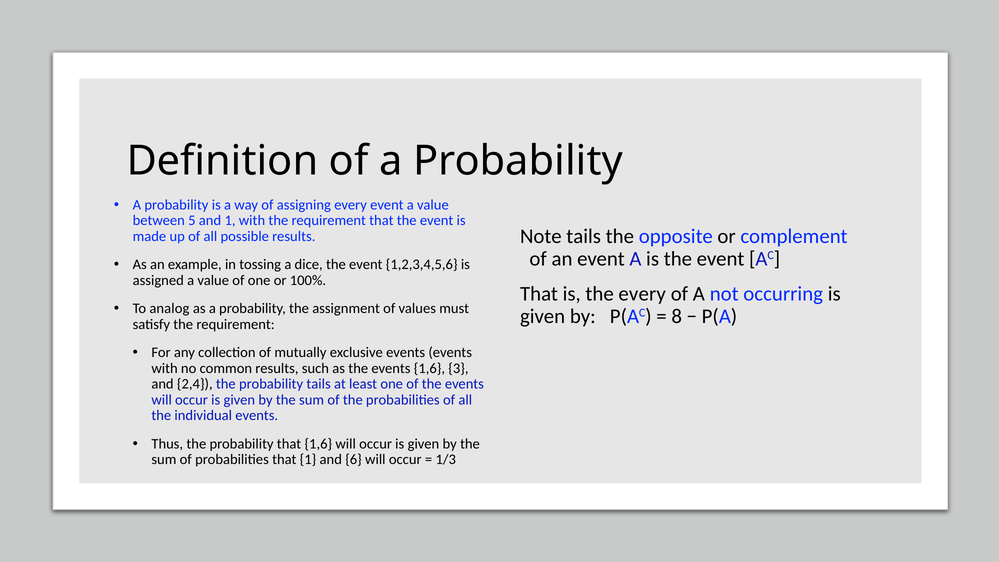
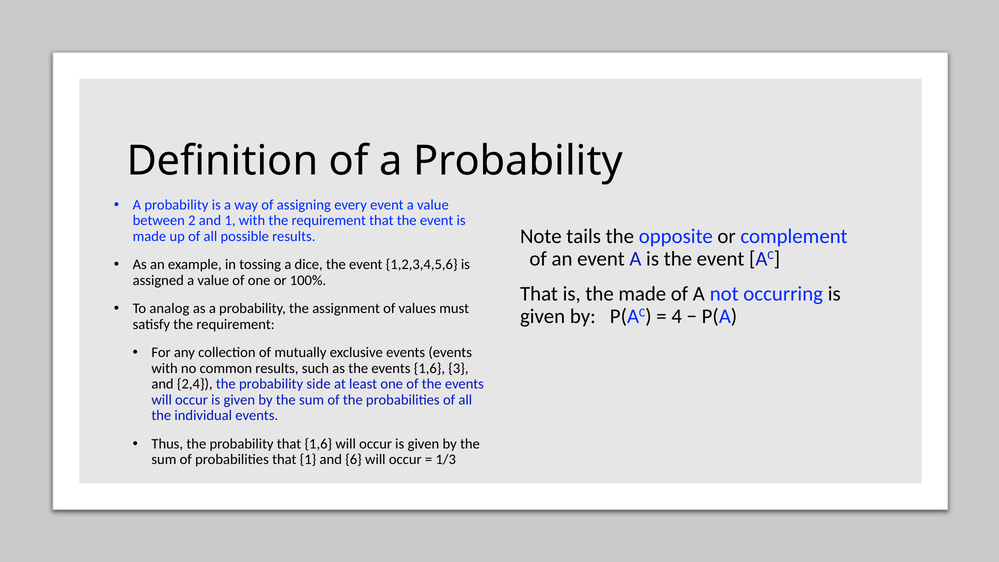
5: 5 -> 2 (192, 221)
the every: every -> made (642, 294)
8: 8 -> 4 (677, 316)
probability tails: tails -> side (319, 384)
